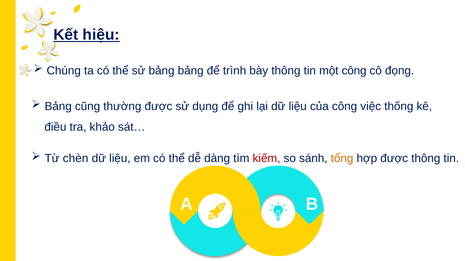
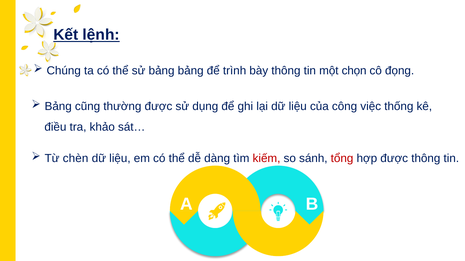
hiệu: hiệu -> lệnh (101, 35)
một công: công -> chọn (354, 71)
tổng colour: orange -> red (342, 159)
